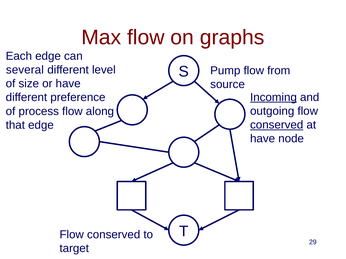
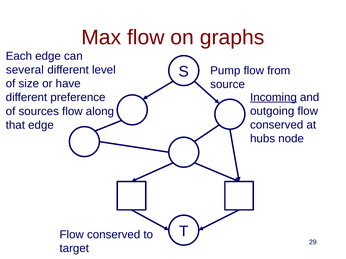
process: process -> sources (39, 111)
conserved underline: present -> none (277, 125)
have: have -> hubs (263, 139)
